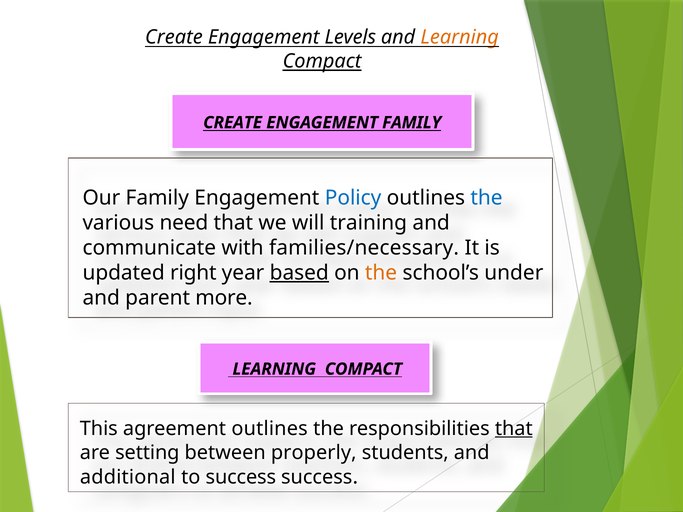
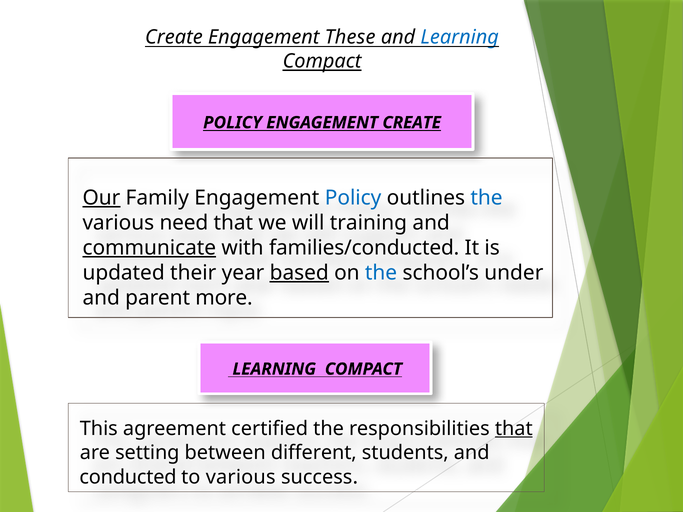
Levels: Levels -> These (350, 37)
Learning colour: orange -> blue (460, 37)
CREATE: CREATE -> POLICY (233, 123)
ENGAGEMENT FAMILY: FAMILY -> CREATE (412, 123)
Our underline: none -> present (101, 198)
communicate underline: none -> present (149, 248)
families/necessary: families/necessary -> families/conducted (364, 248)
right: right -> their (193, 273)
the colour: orange -> blue (381, 273)
agreement outlines: outlines -> certified (270, 429)
properly: properly -> different (314, 453)
additional: additional -> conducted (128, 478)
to success: success -> various (241, 478)
